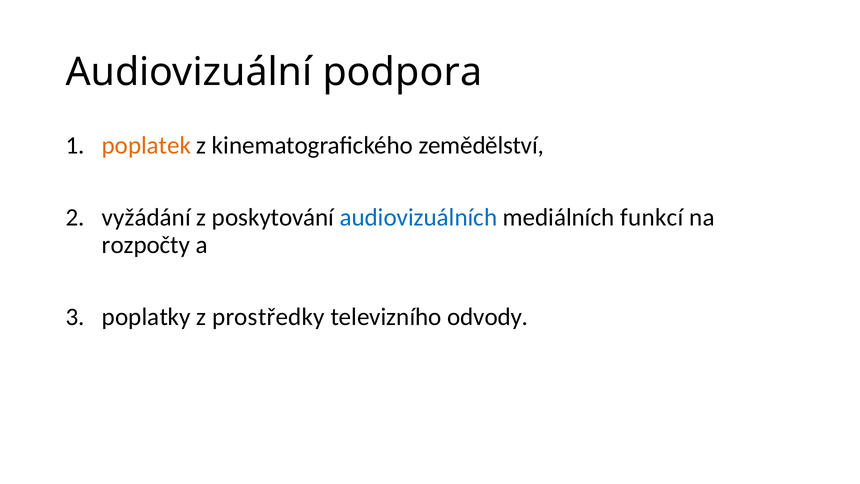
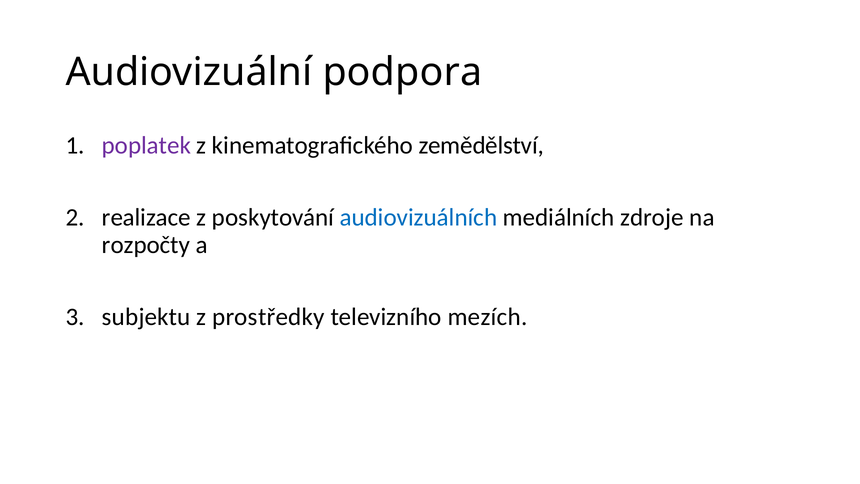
poplatek colour: orange -> purple (146, 145)
vyžádání: vyžádání -> realizace (146, 218)
funkcí: funkcí -> zdroje (652, 218)
poplatky: poplatky -> subjektu (146, 317)
odvody: odvody -> mezích (488, 317)
